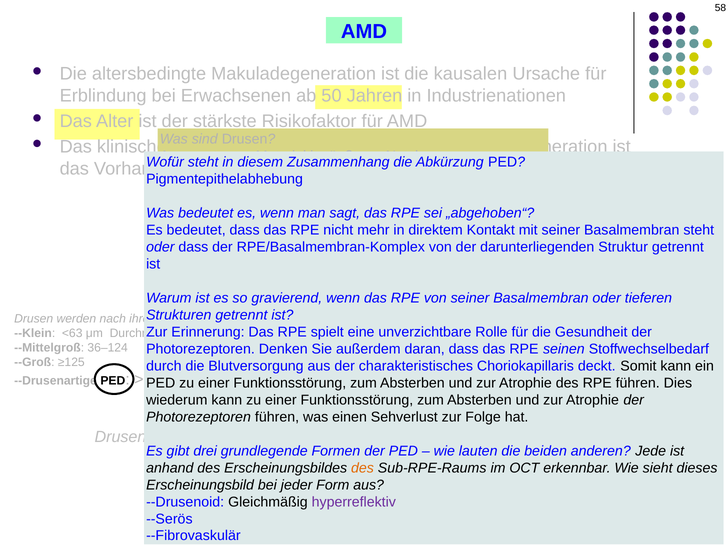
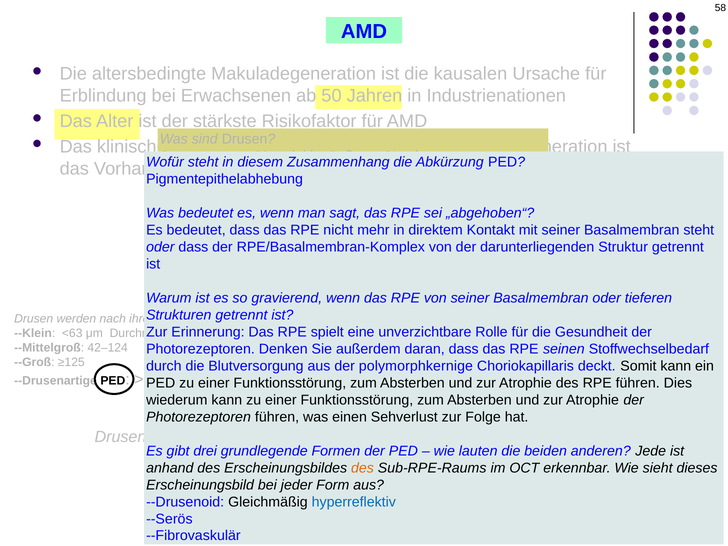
36–124: 36–124 -> 42–124 (108, 348)
charakteristisches: charakteristisches -> polymorphkernige (416, 366)
hyperreflektiv colour: purple -> blue (354, 502)
